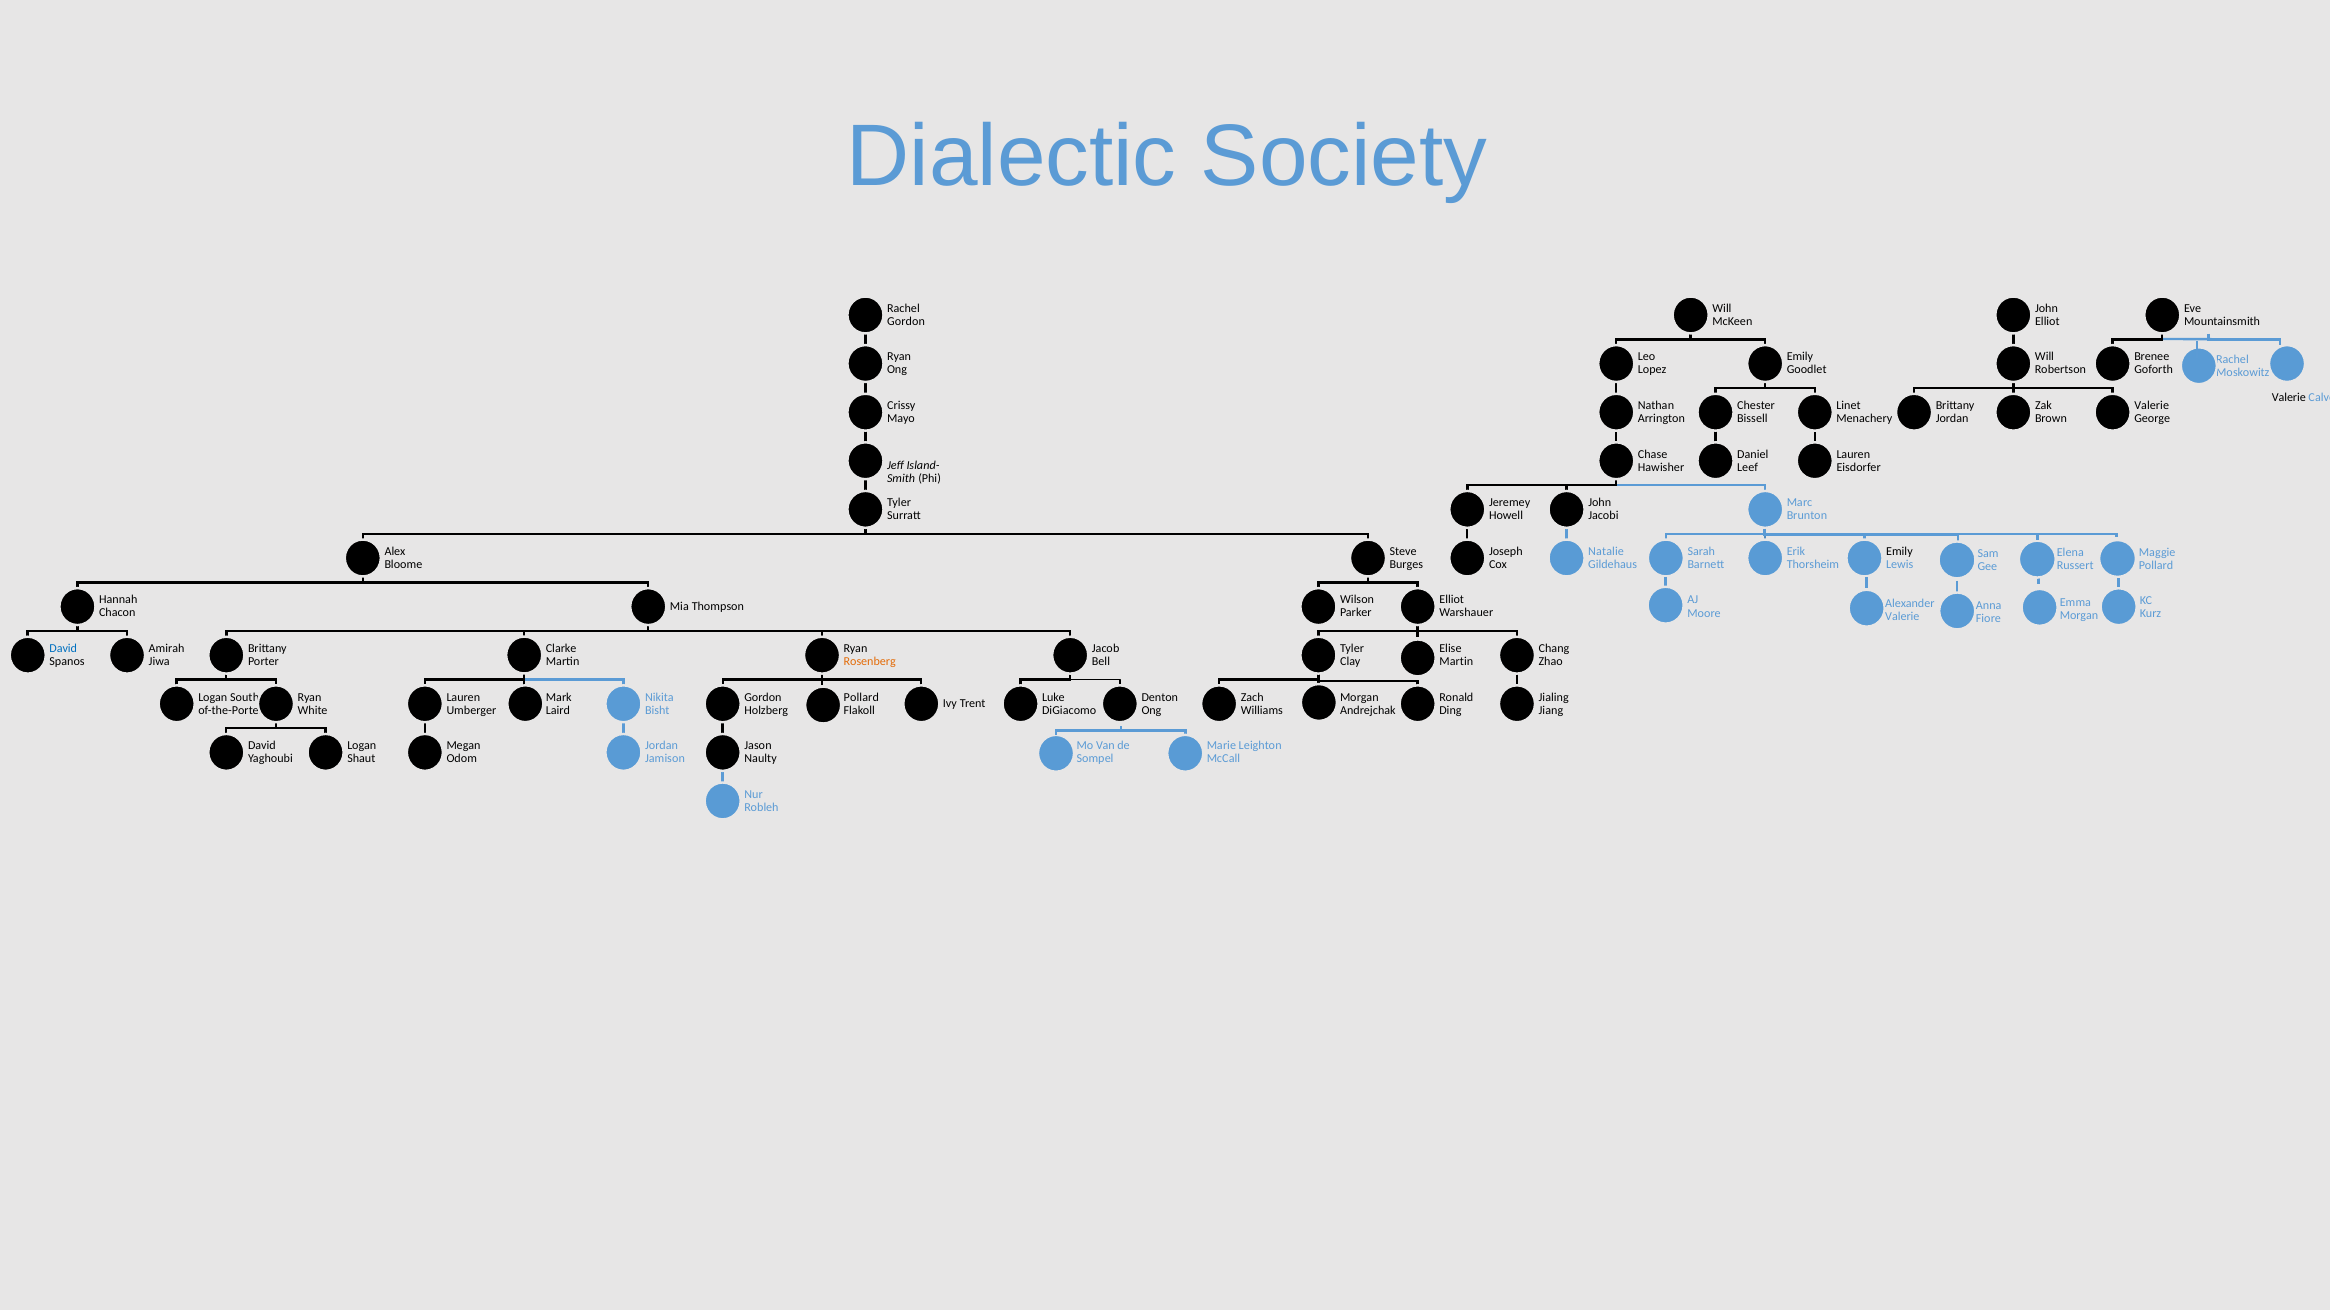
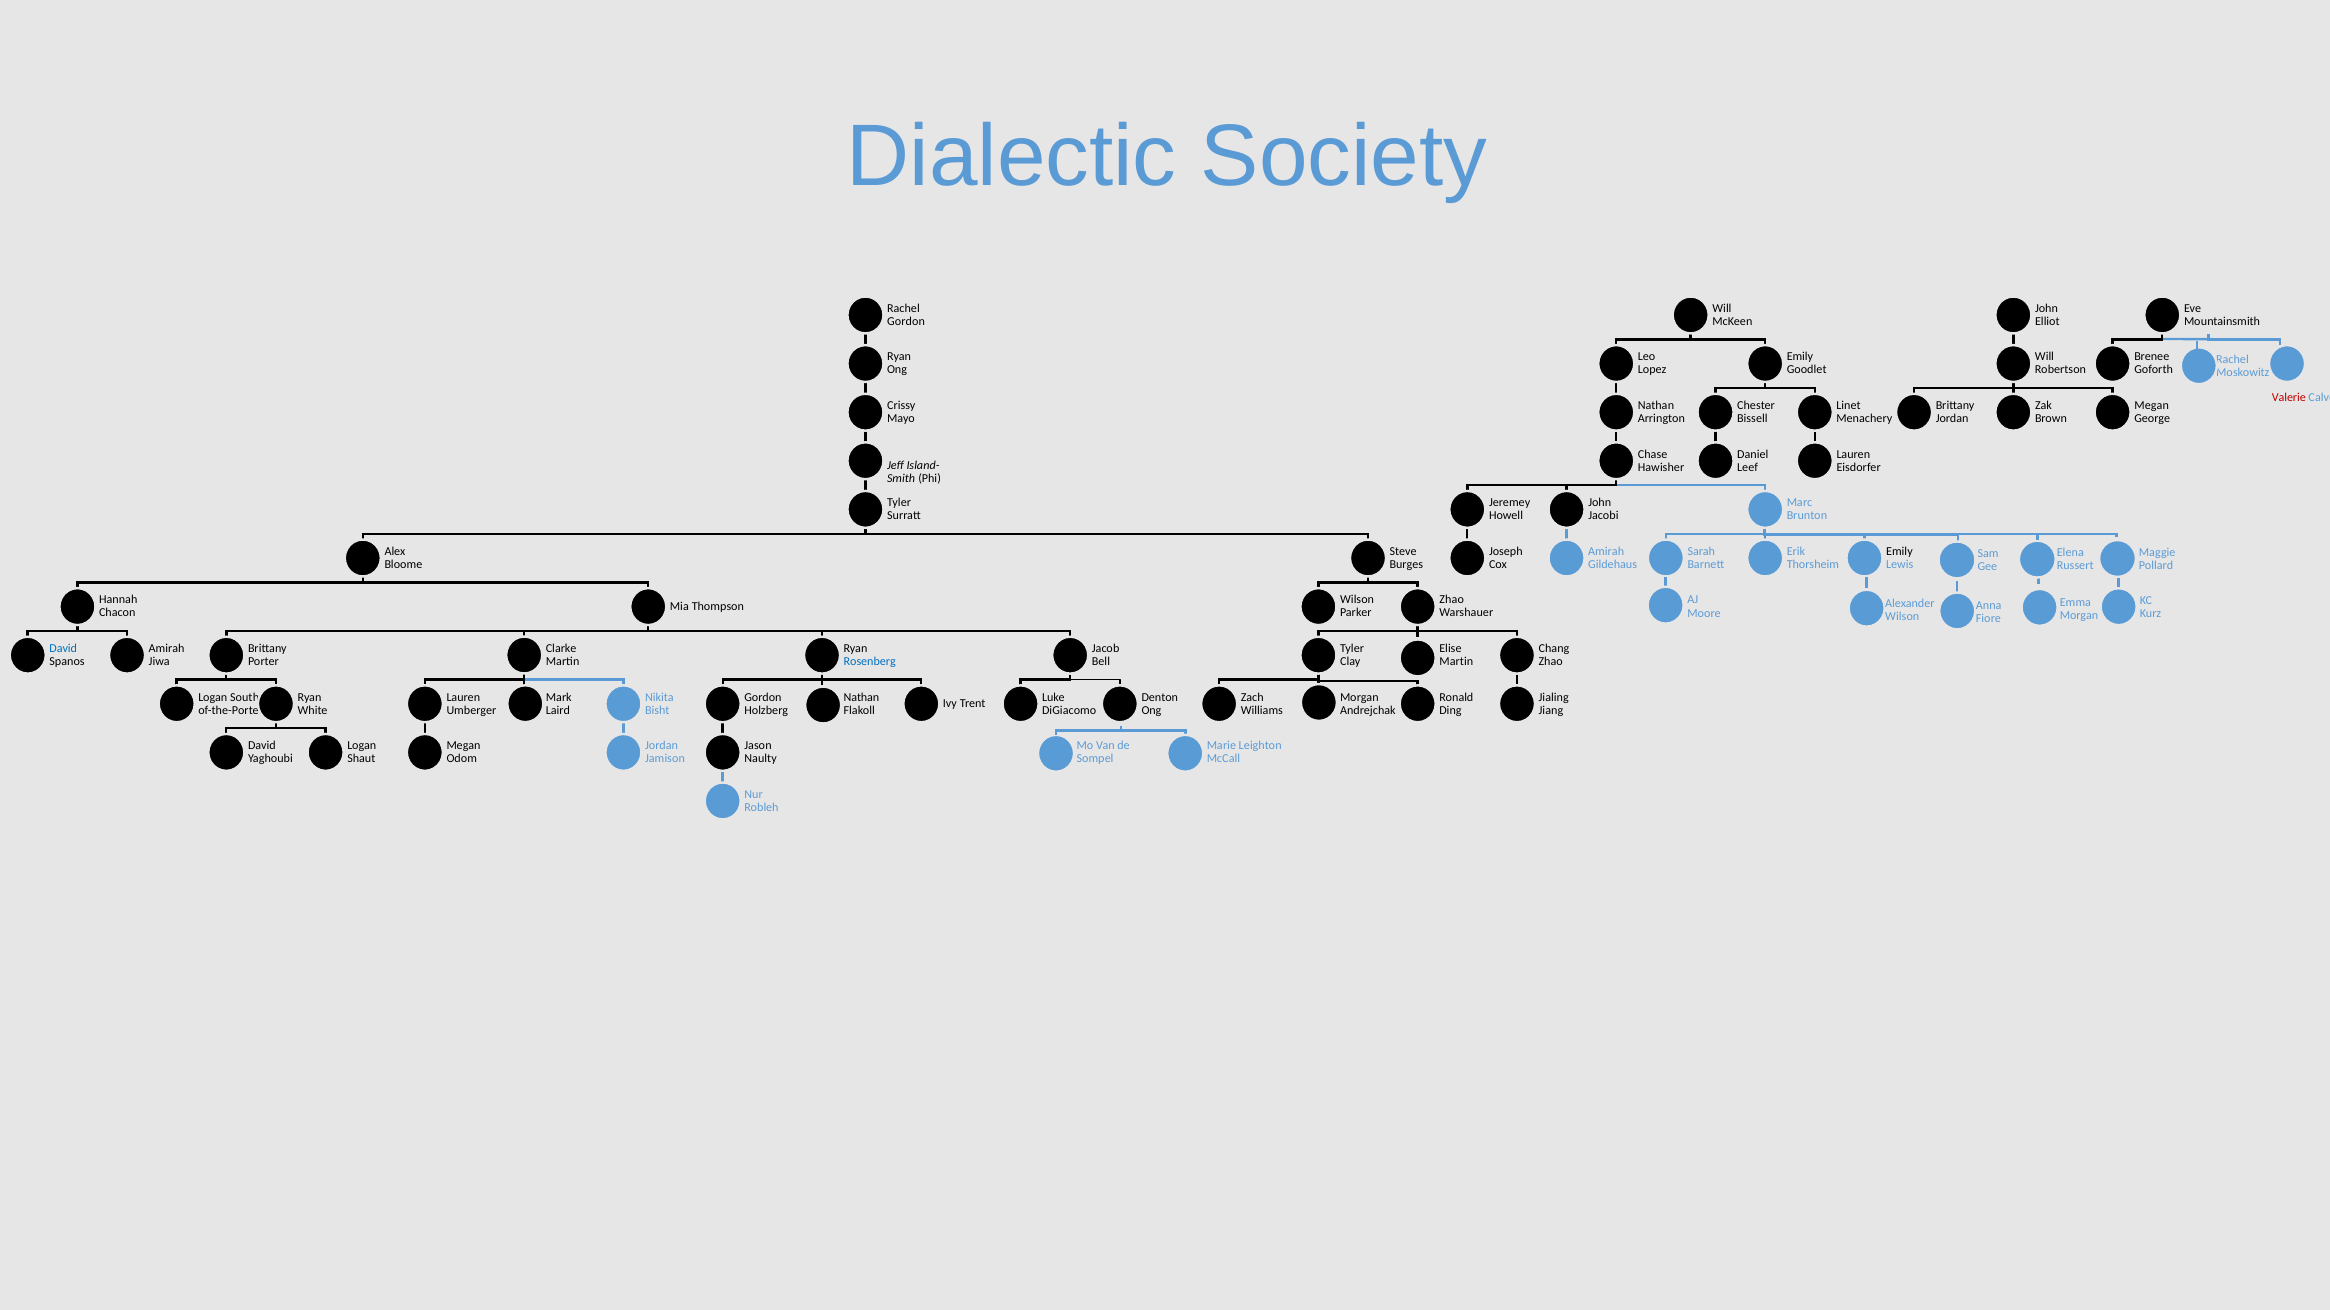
Valerie colour: black -> red (2289, 398)
Valerie: Valerie -> Megan (2152, 406)
Natalie: Natalie -> Amirah (1606, 551)
Elliot: Elliot -> Zhao (1452, 600)
Valerie: Valerie -> Wilson (1902, 616)
Rosenberg colour: orange -> blue (870, 662)
Pollard: Pollard -> Nathan (861, 697)
